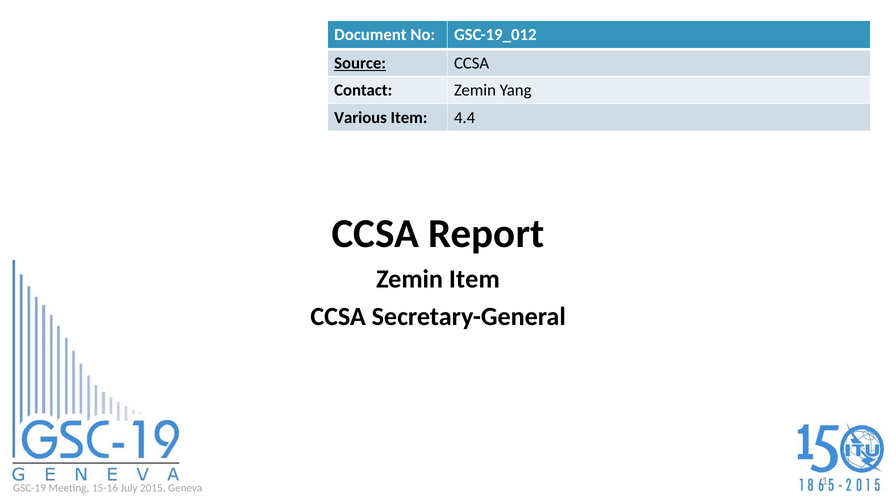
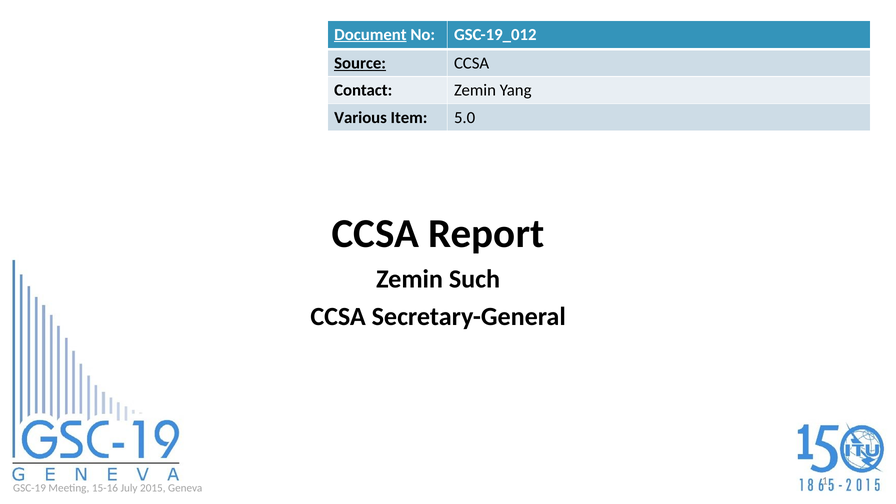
Document underline: none -> present (370, 35)
4.4: 4.4 -> 5.0 (465, 118)
Zemin Item: Item -> Such (474, 279)
